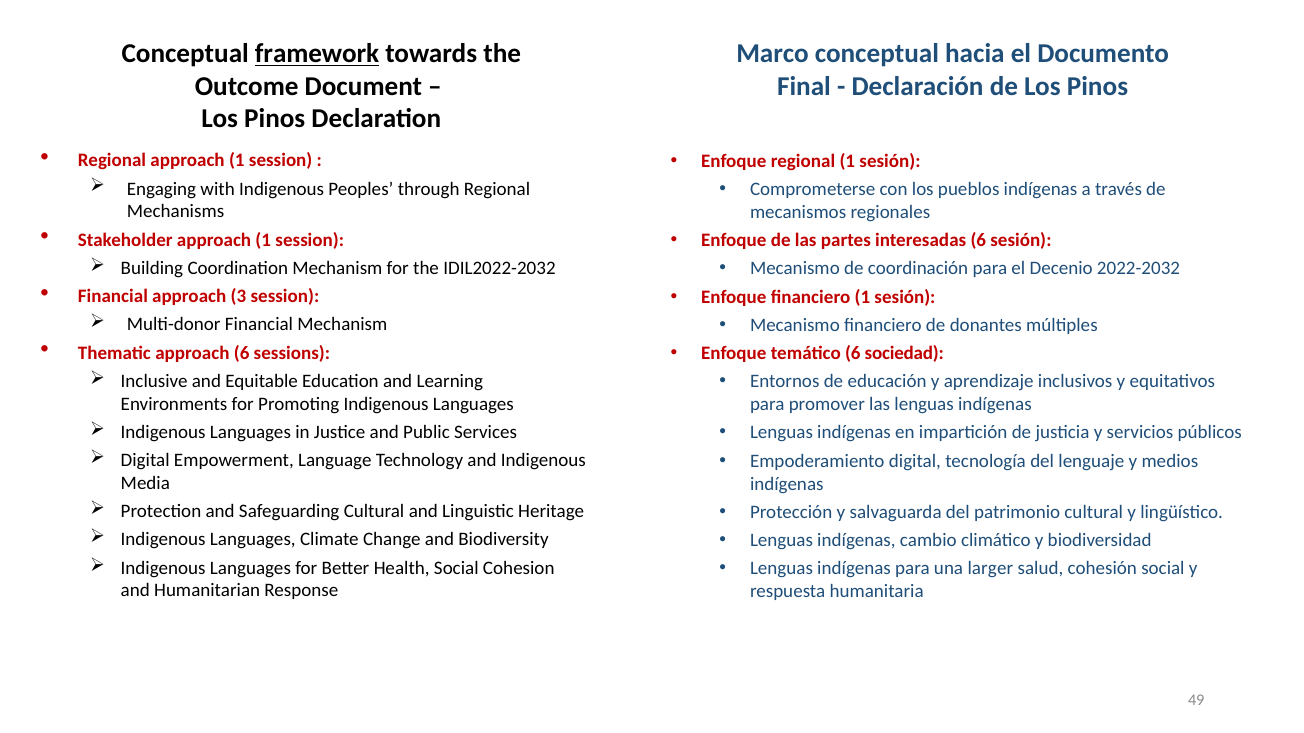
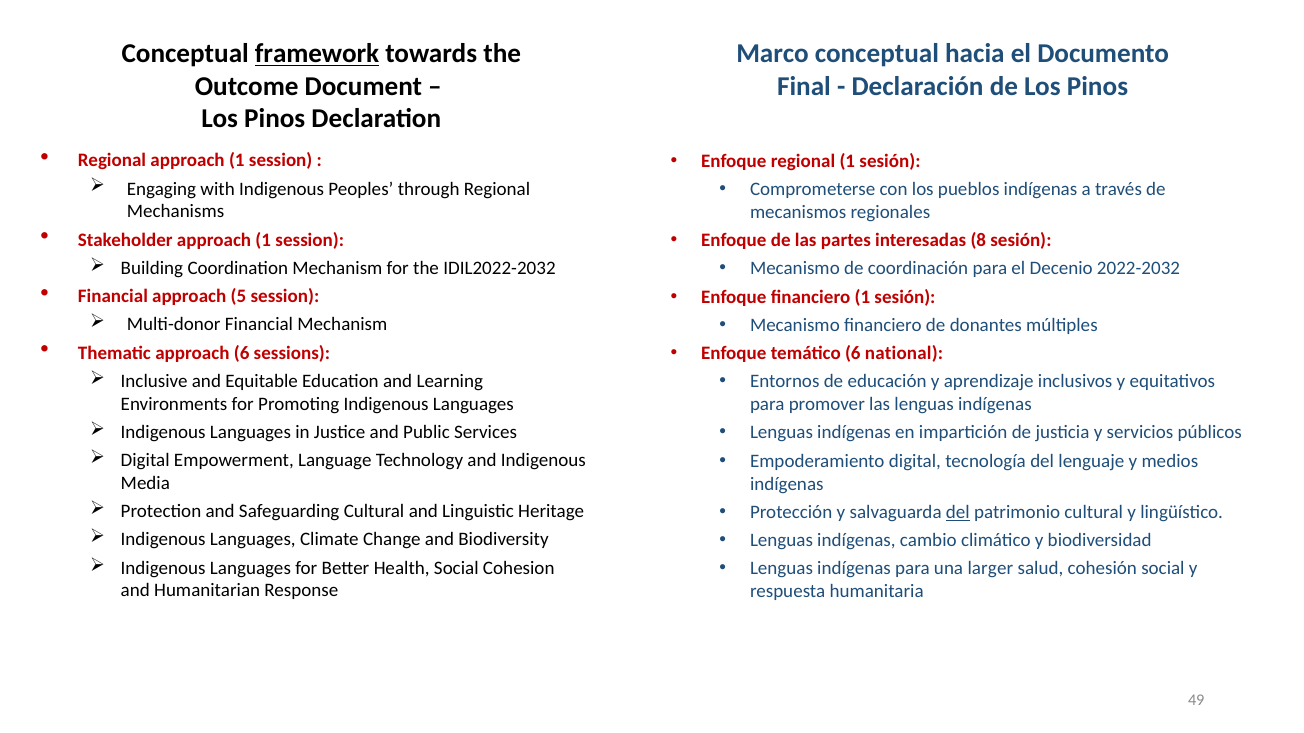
interesadas 6: 6 -> 8 (978, 241)
3: 3 -> 5 (238, 296)
sociedad: sociedad -> national (904, 354)
del underline: none -> present (958, 512)
